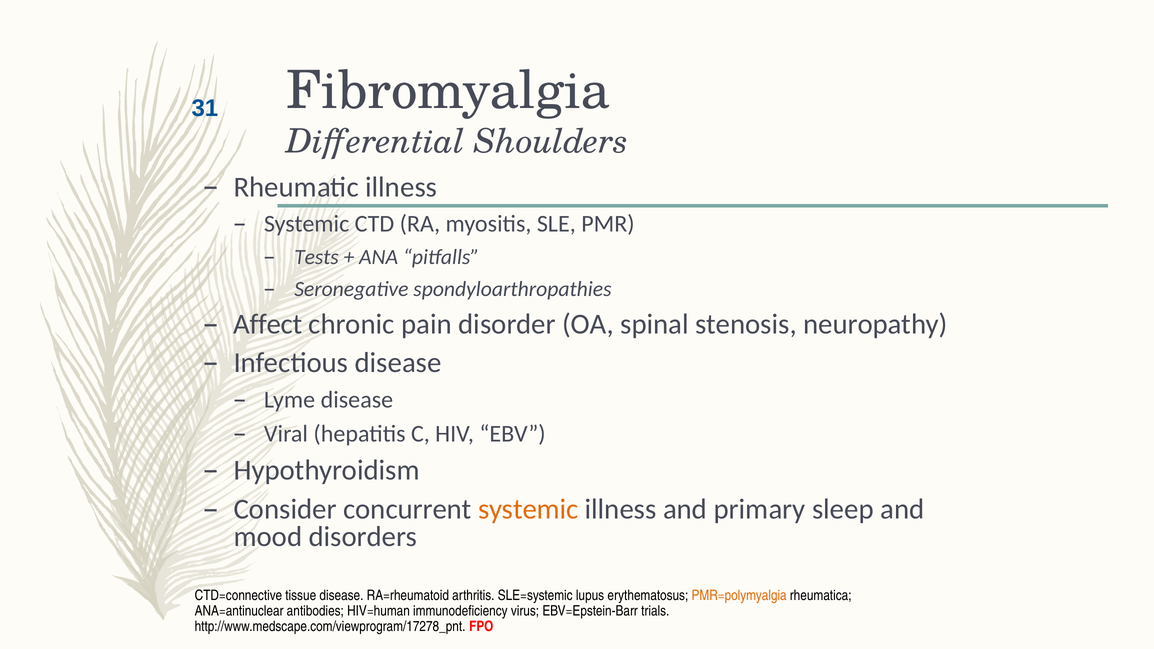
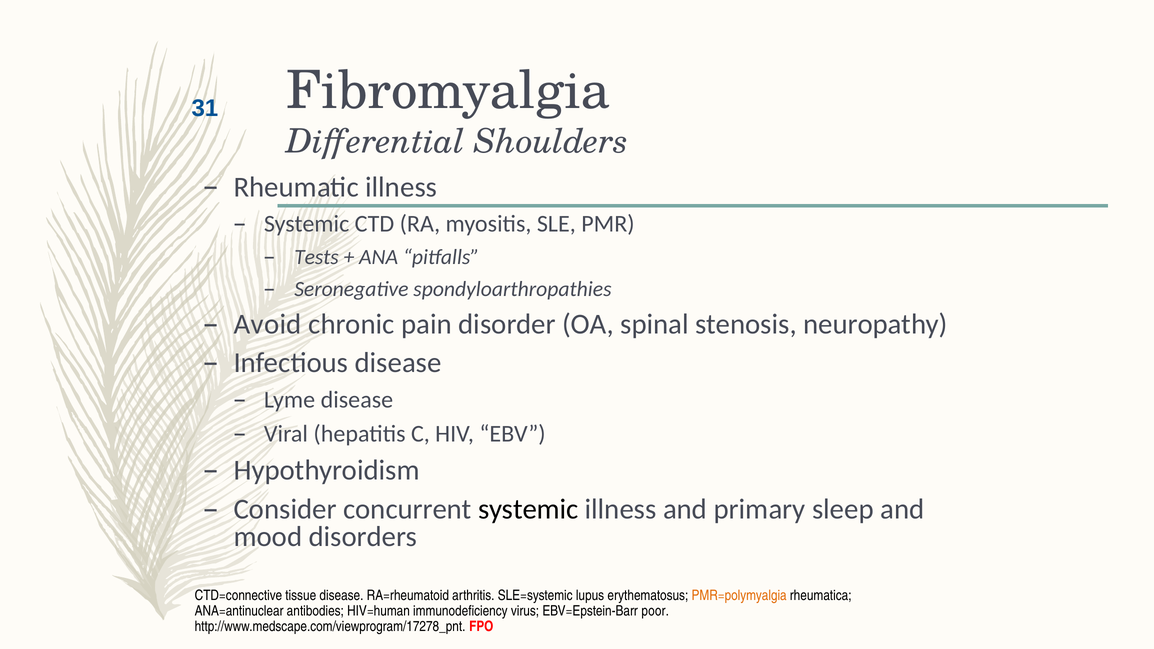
Affect: Affect -> Avoid (268, 324)
systemic colour: orange -> black (528, 509)
trials: trials -> poor (655, 611)
